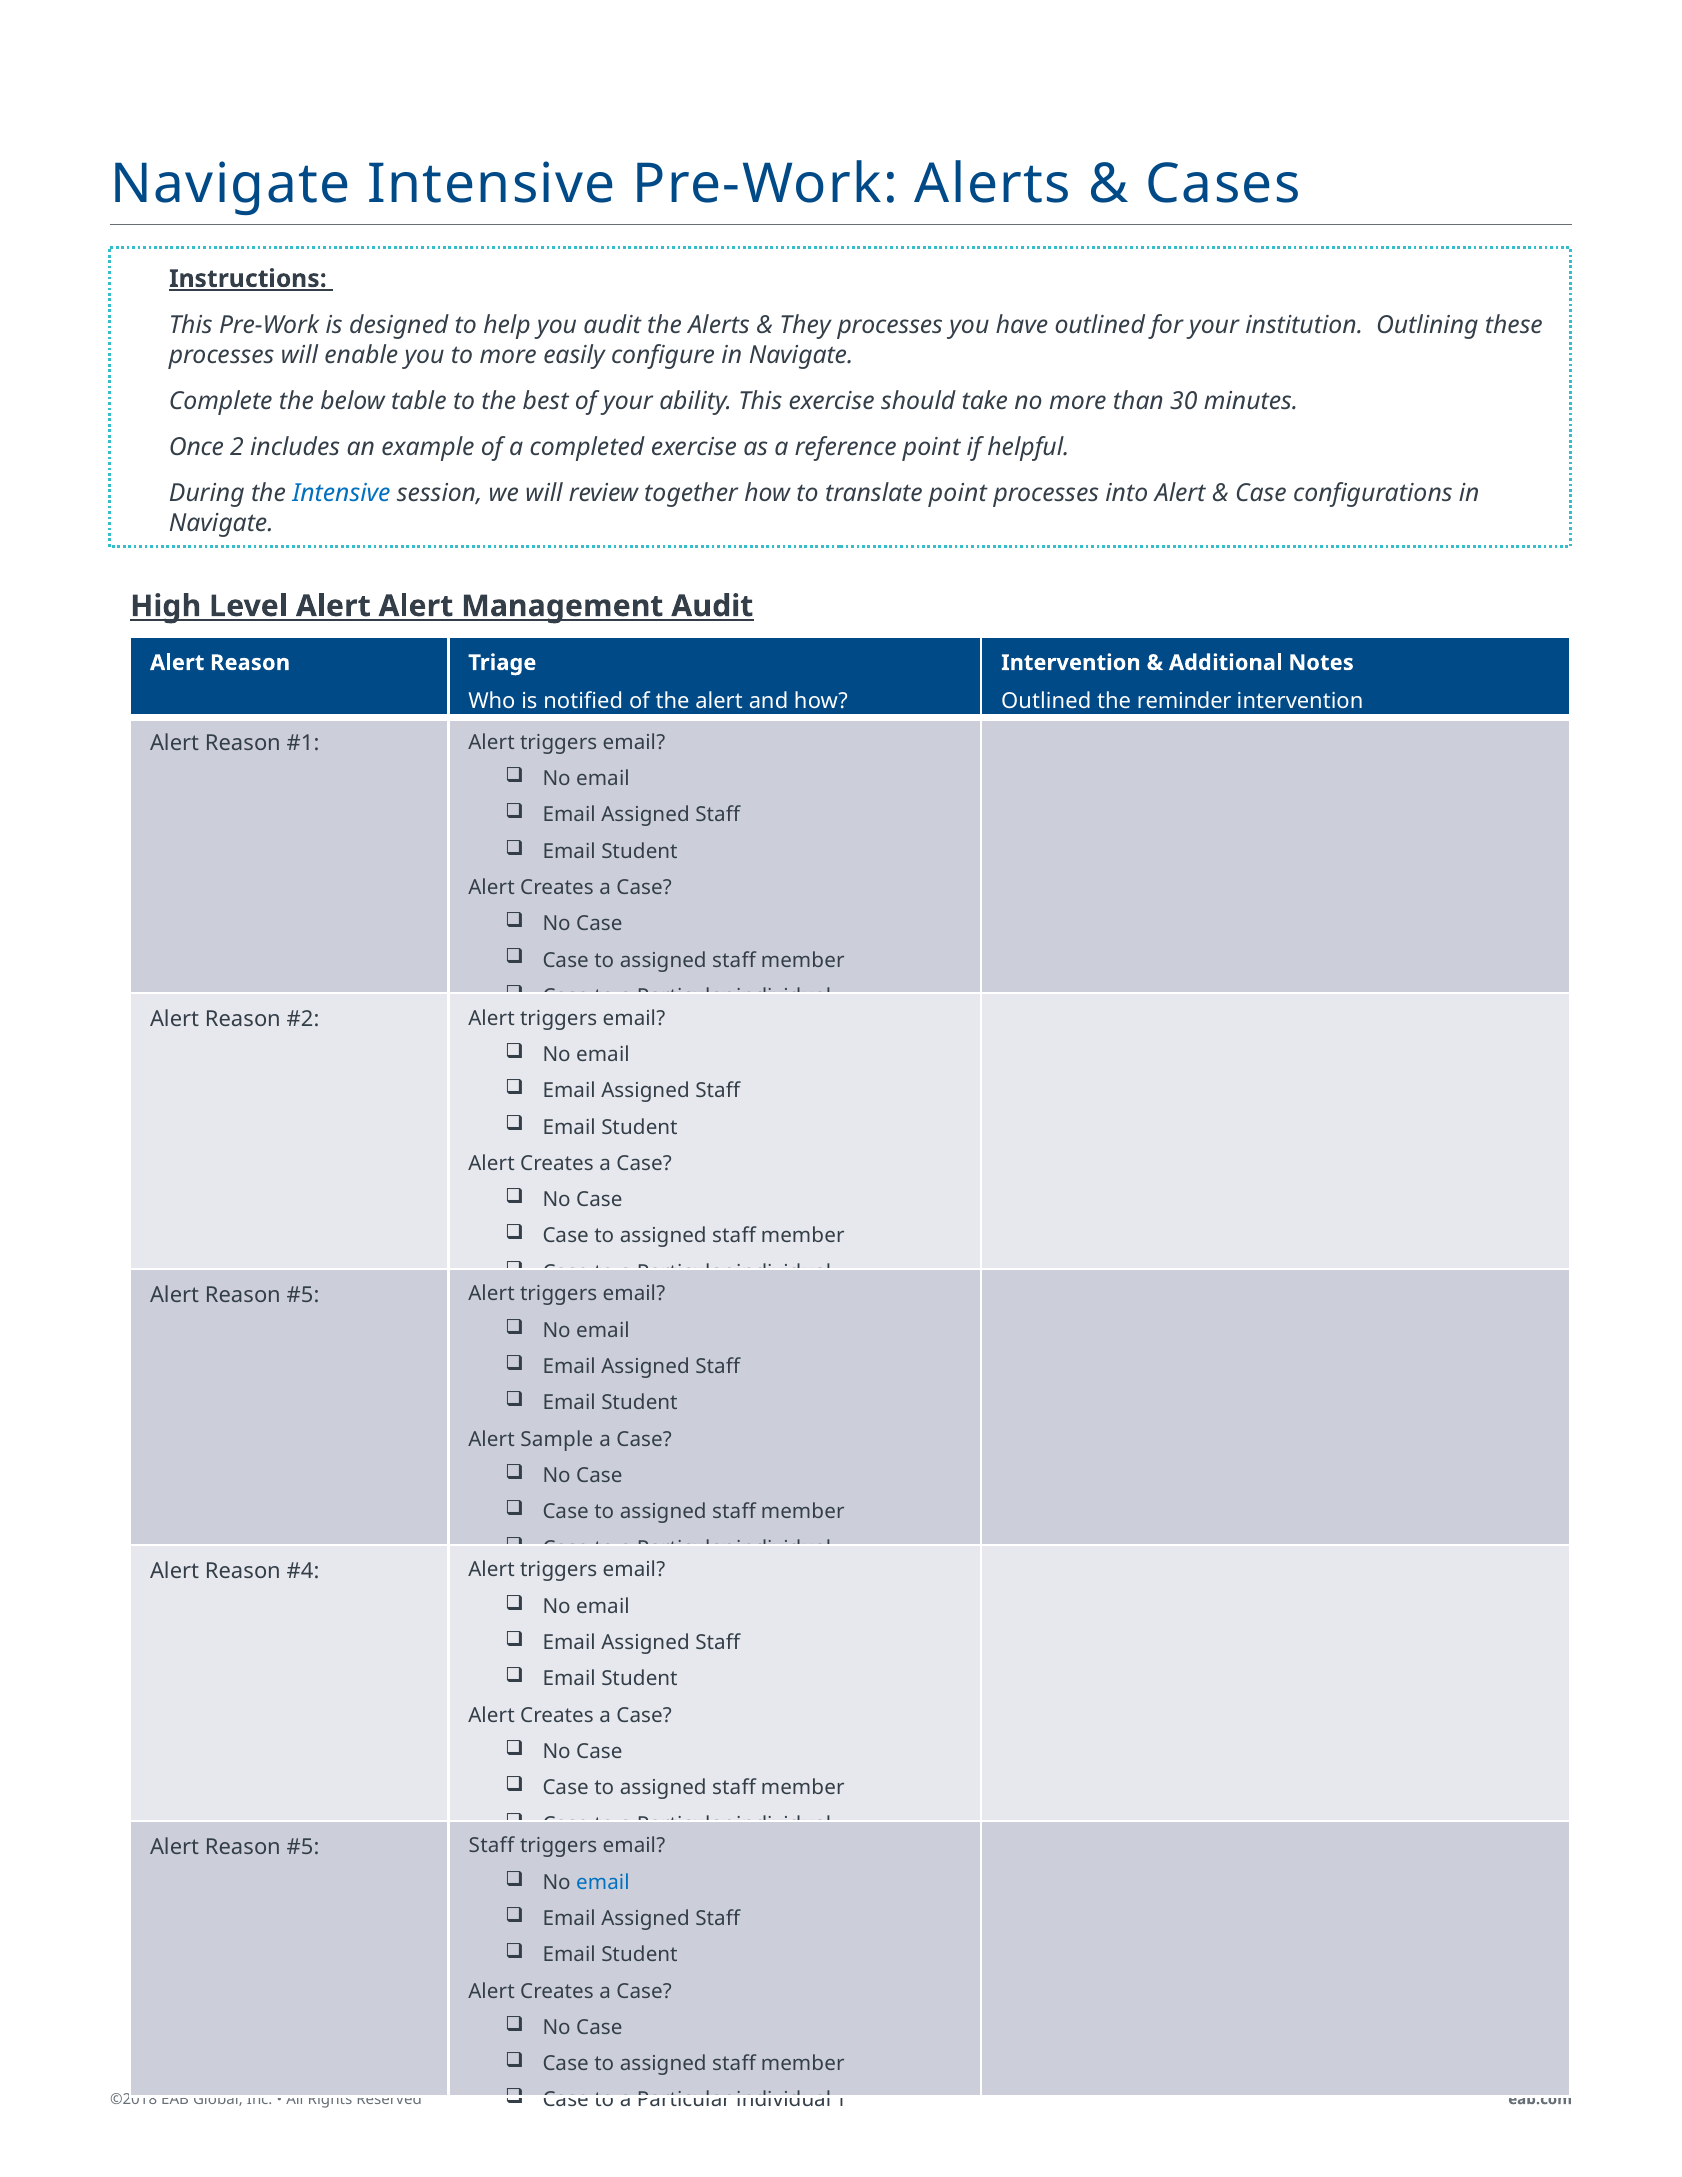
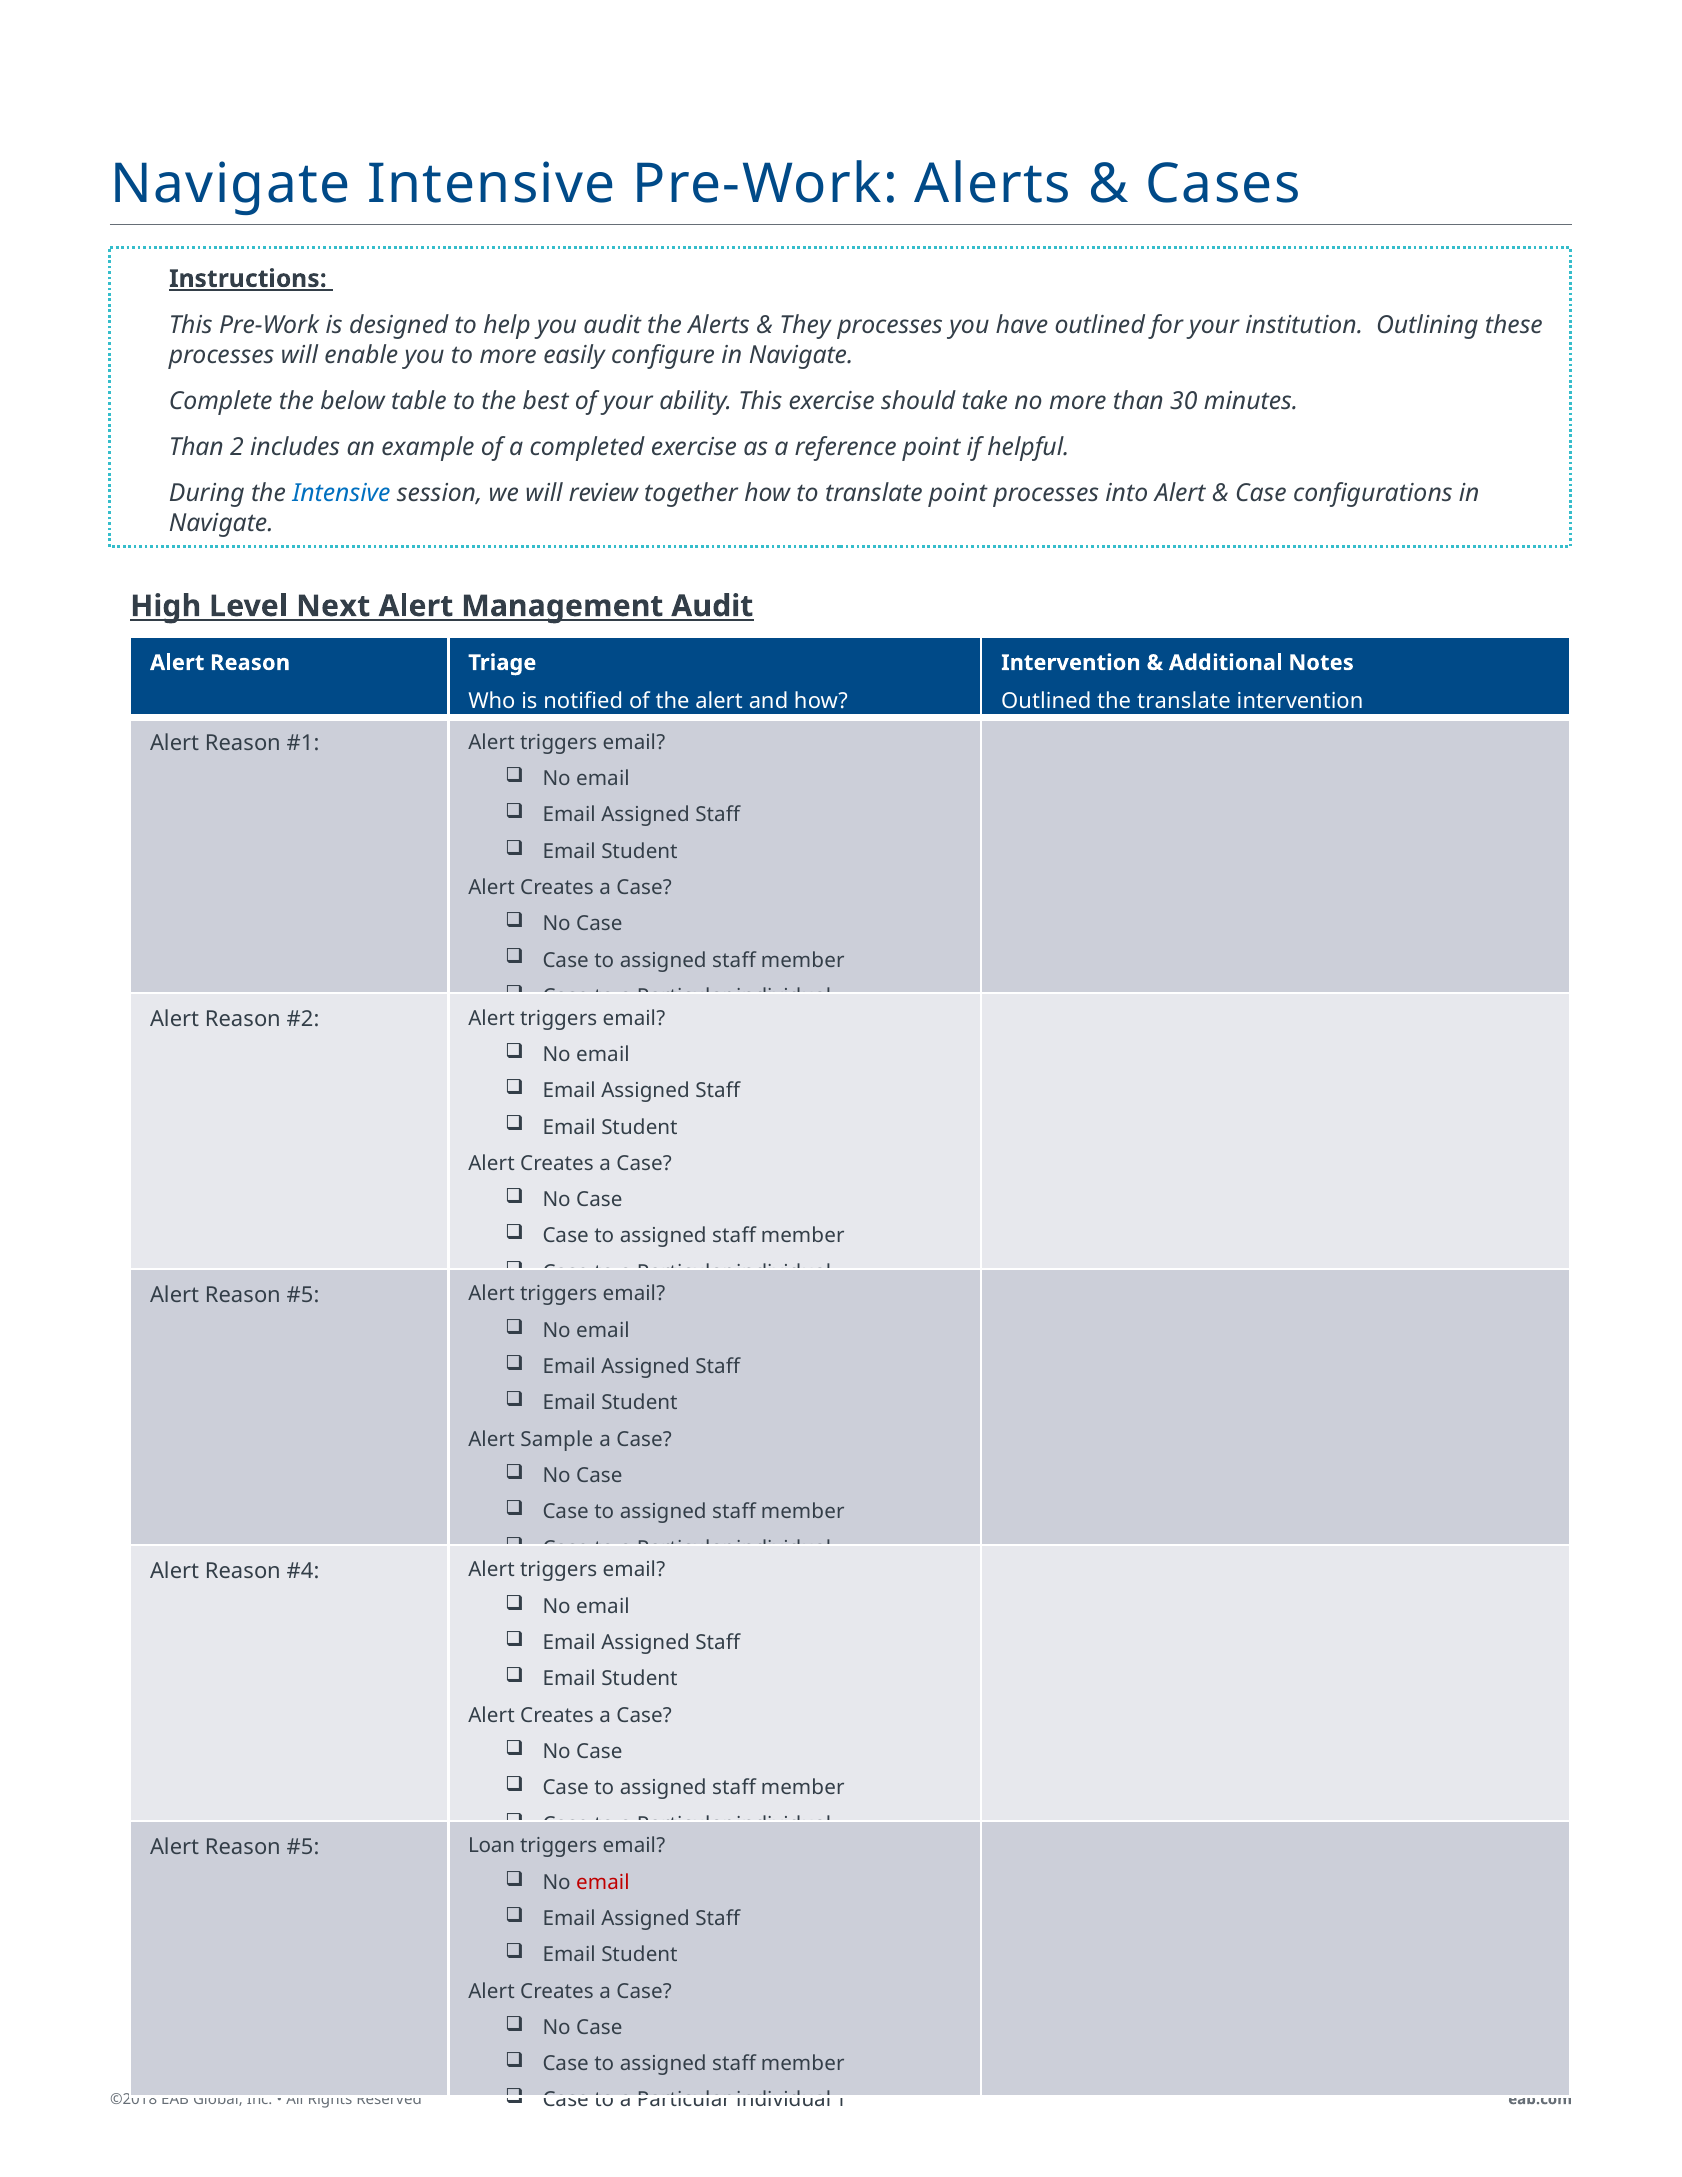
Once: Once -> Than (196, 447)
Level Alert: Alert -> Next (333, 606)
the reminder: reminder -> translate (1184, 701)
Staff: Staff -> Loan (492, 1846)
email colour: blue -> red (603, 1882)
